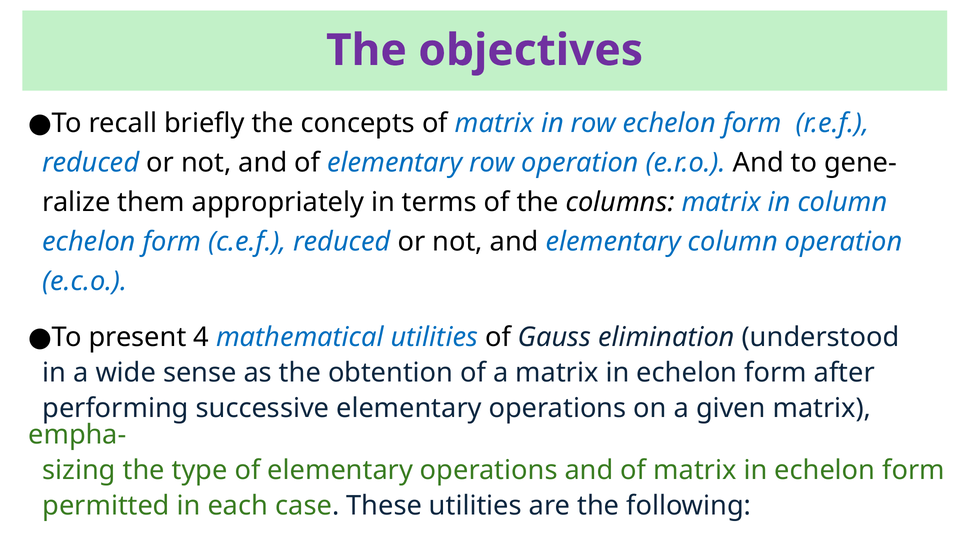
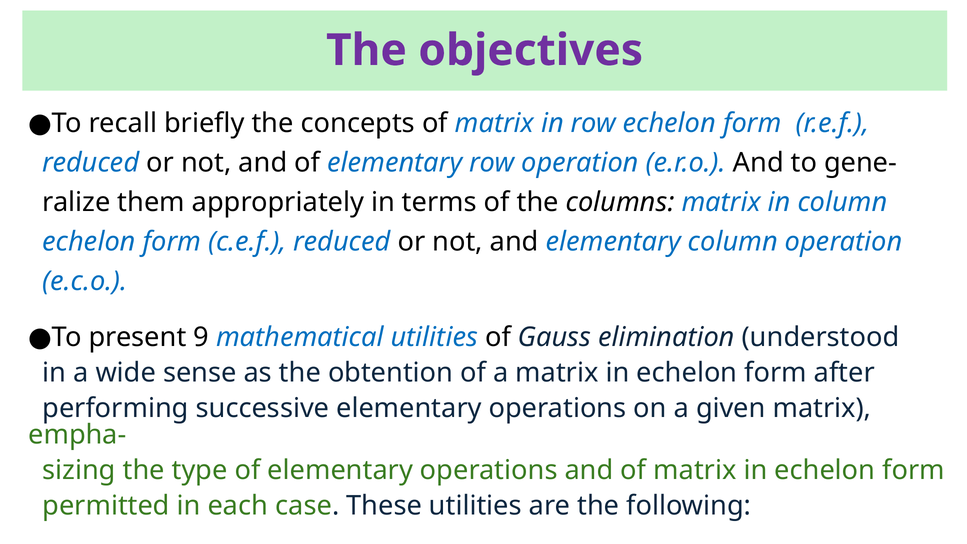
4: 4 -> 9 (201, 337)
